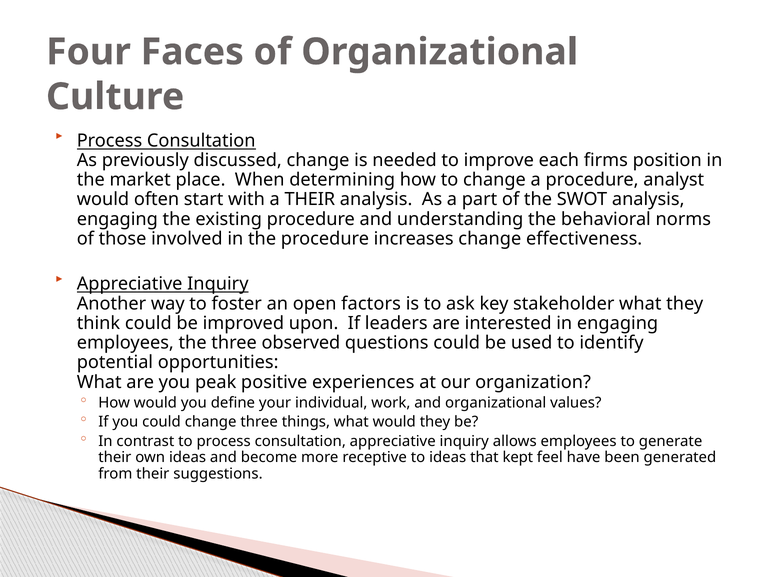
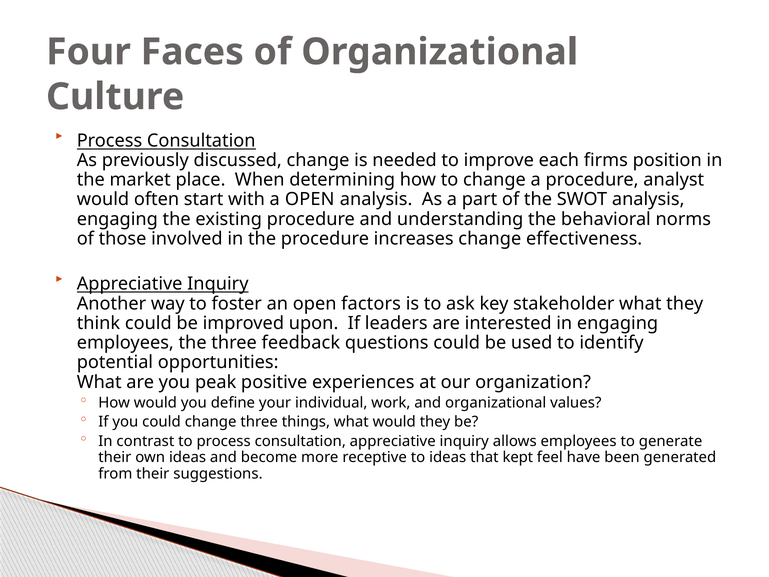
a THEIR: THEIR -> OPEN (310, 199)
observed: observed -> feedback (301, 343)
